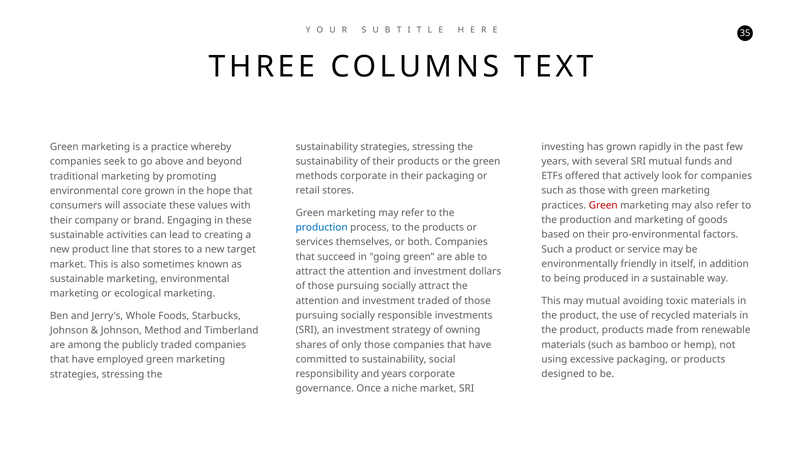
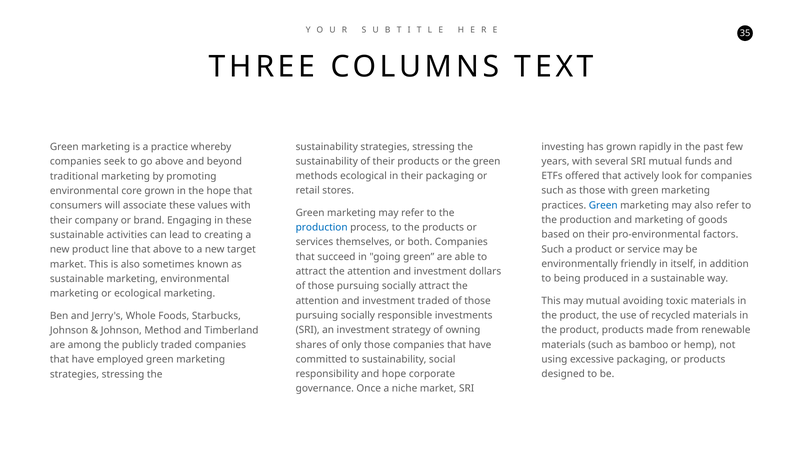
methods corporate: corporate -> ecological (364, 176)
Green colour: red -> blue (603, 205)
that stores: stores -> above (167, 249)
and years: years -> hope (394, 374)
